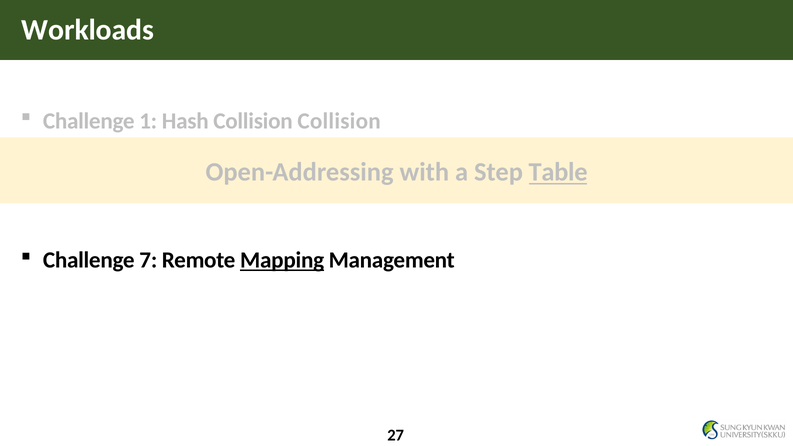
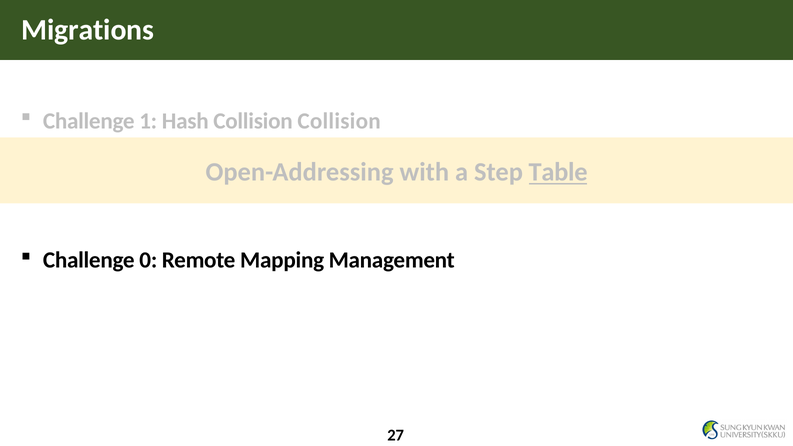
Workloads: Workloads -> Migrations (88, 30)
7: 7 -> 0 (148, 260)
Mapping underline: present -> none (282, 260)
